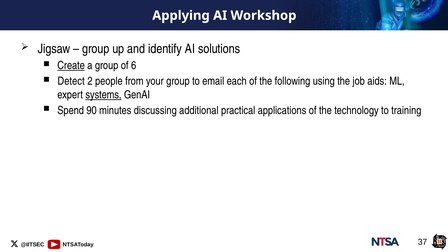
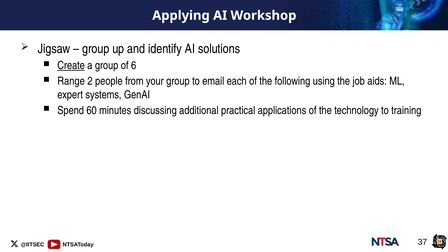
Detect: Detect -> Range (71, 81)
systems underline: present -> none (103, 95)
90: 90 -> 60 (92, 110)
